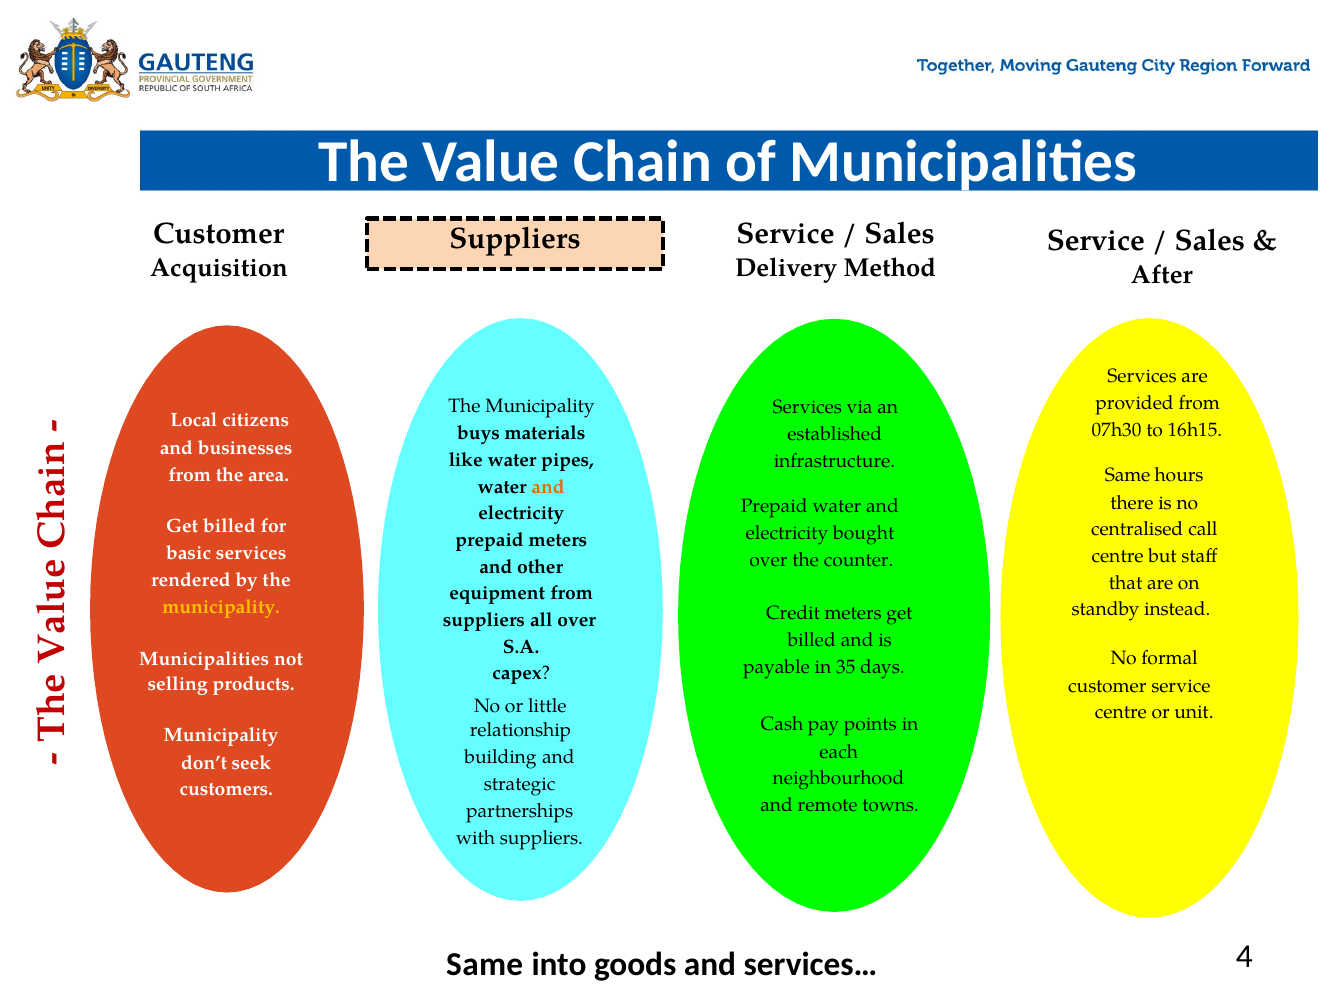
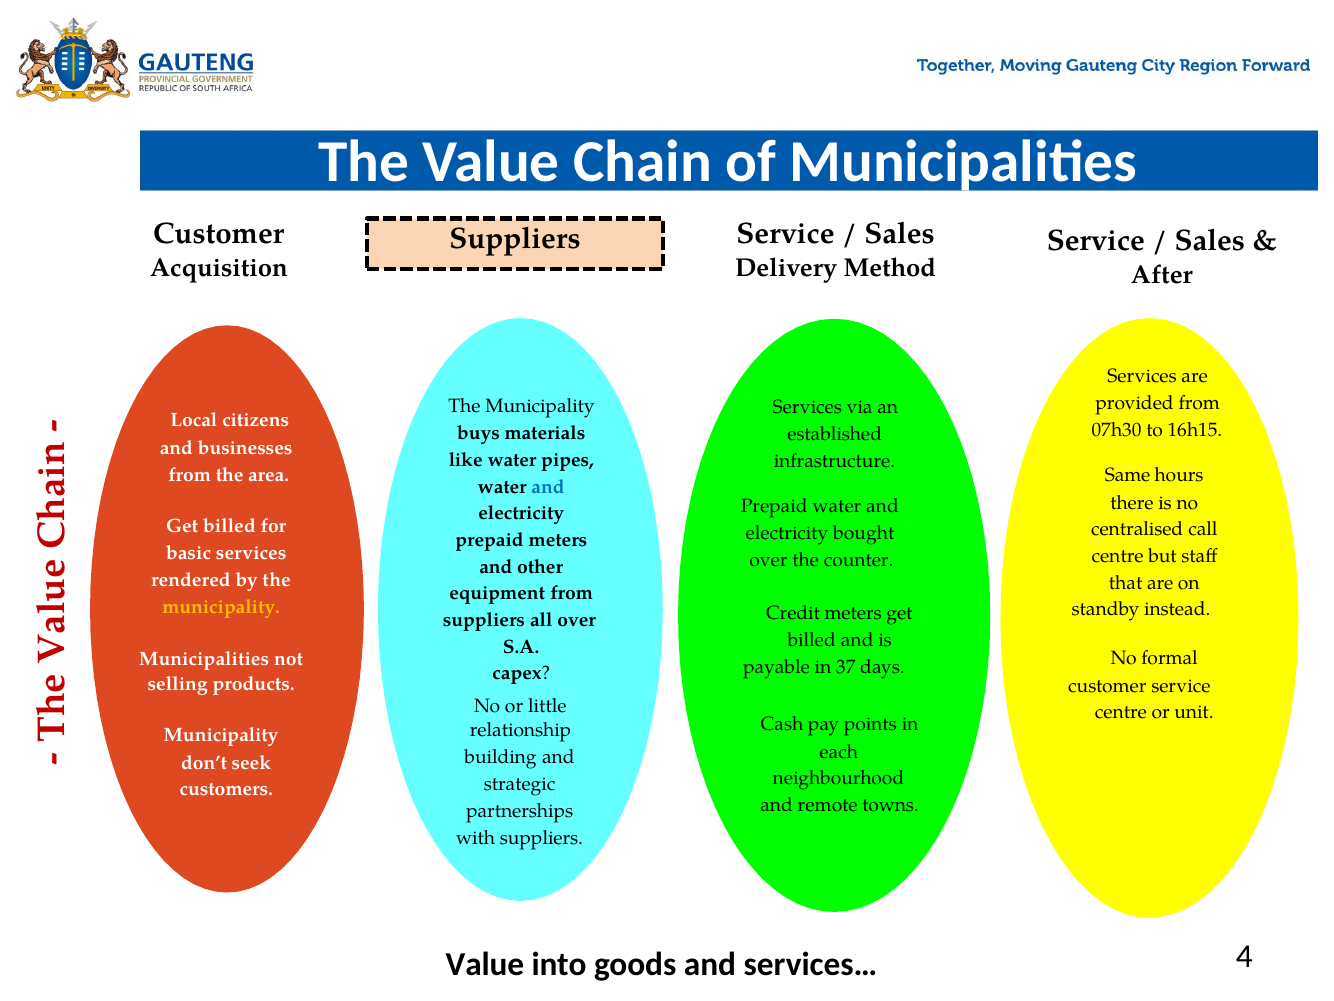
and colour: orange -> blue (548, 487)
35: 35 -> 37 (846, 667)
Same: Same -> Value (485, 964)
